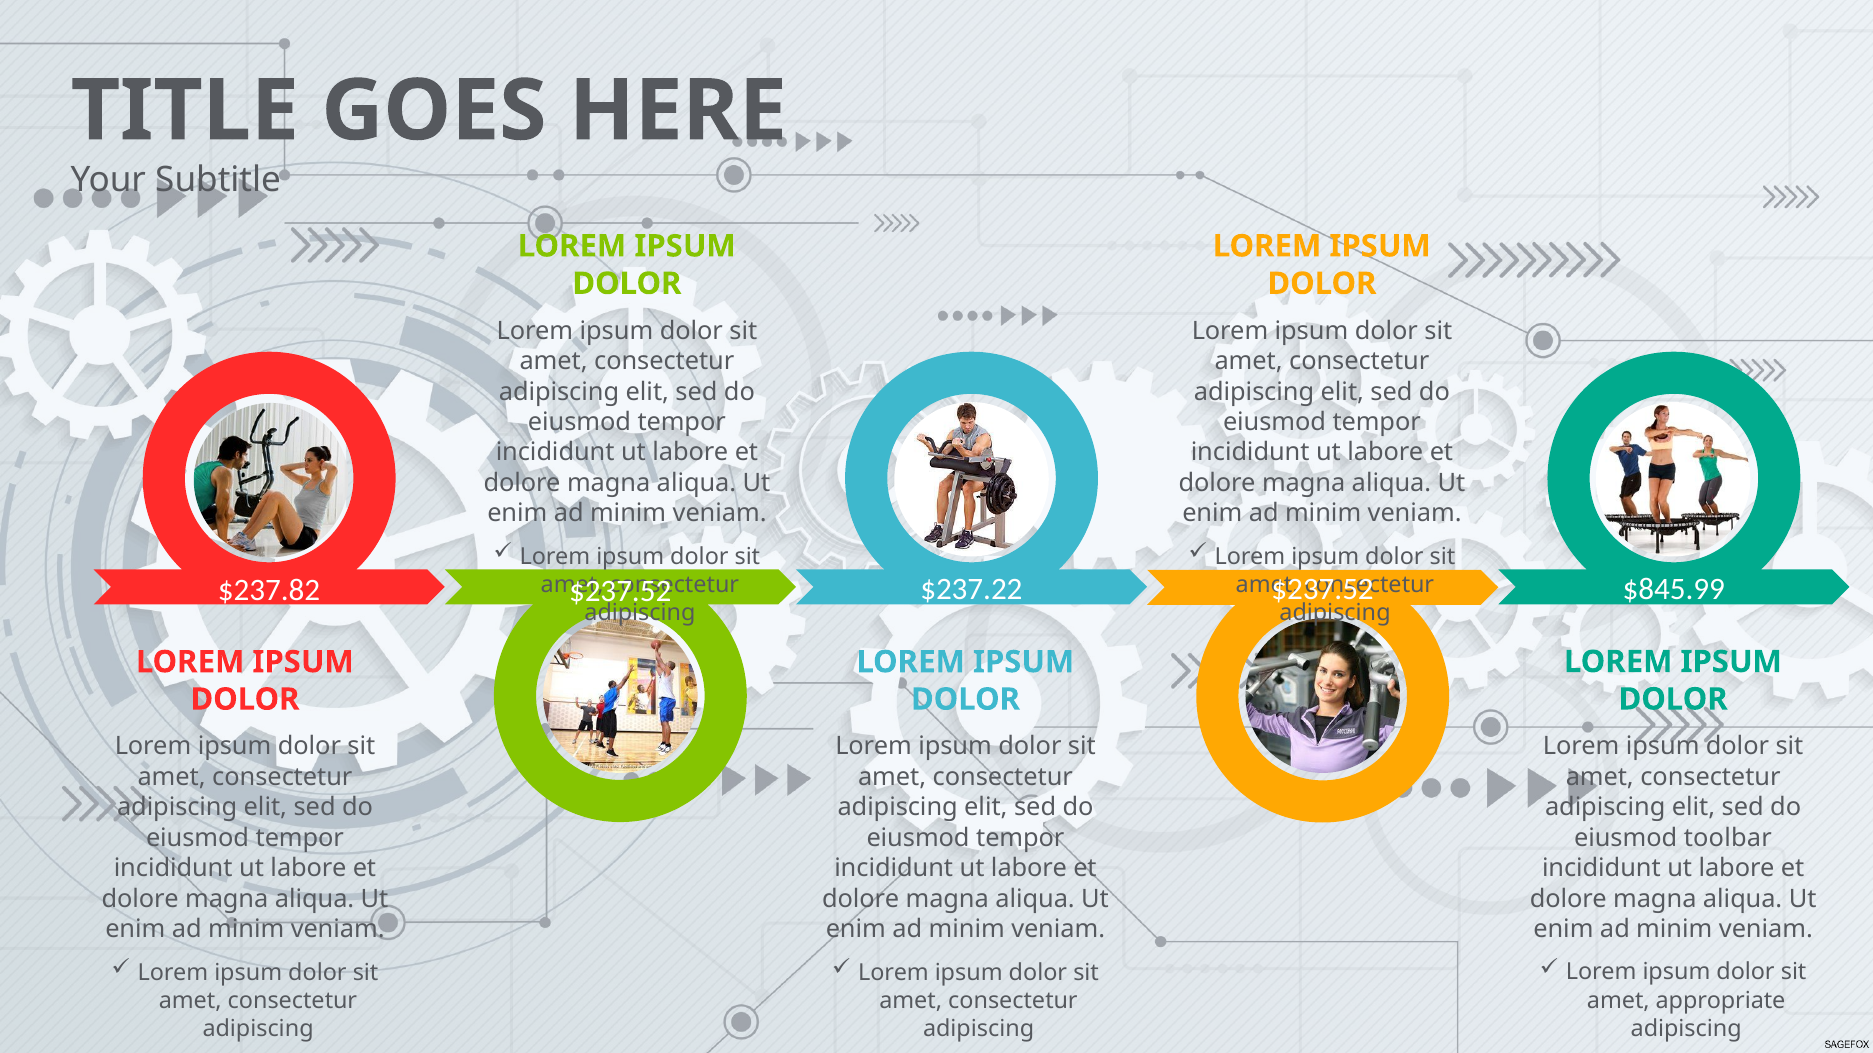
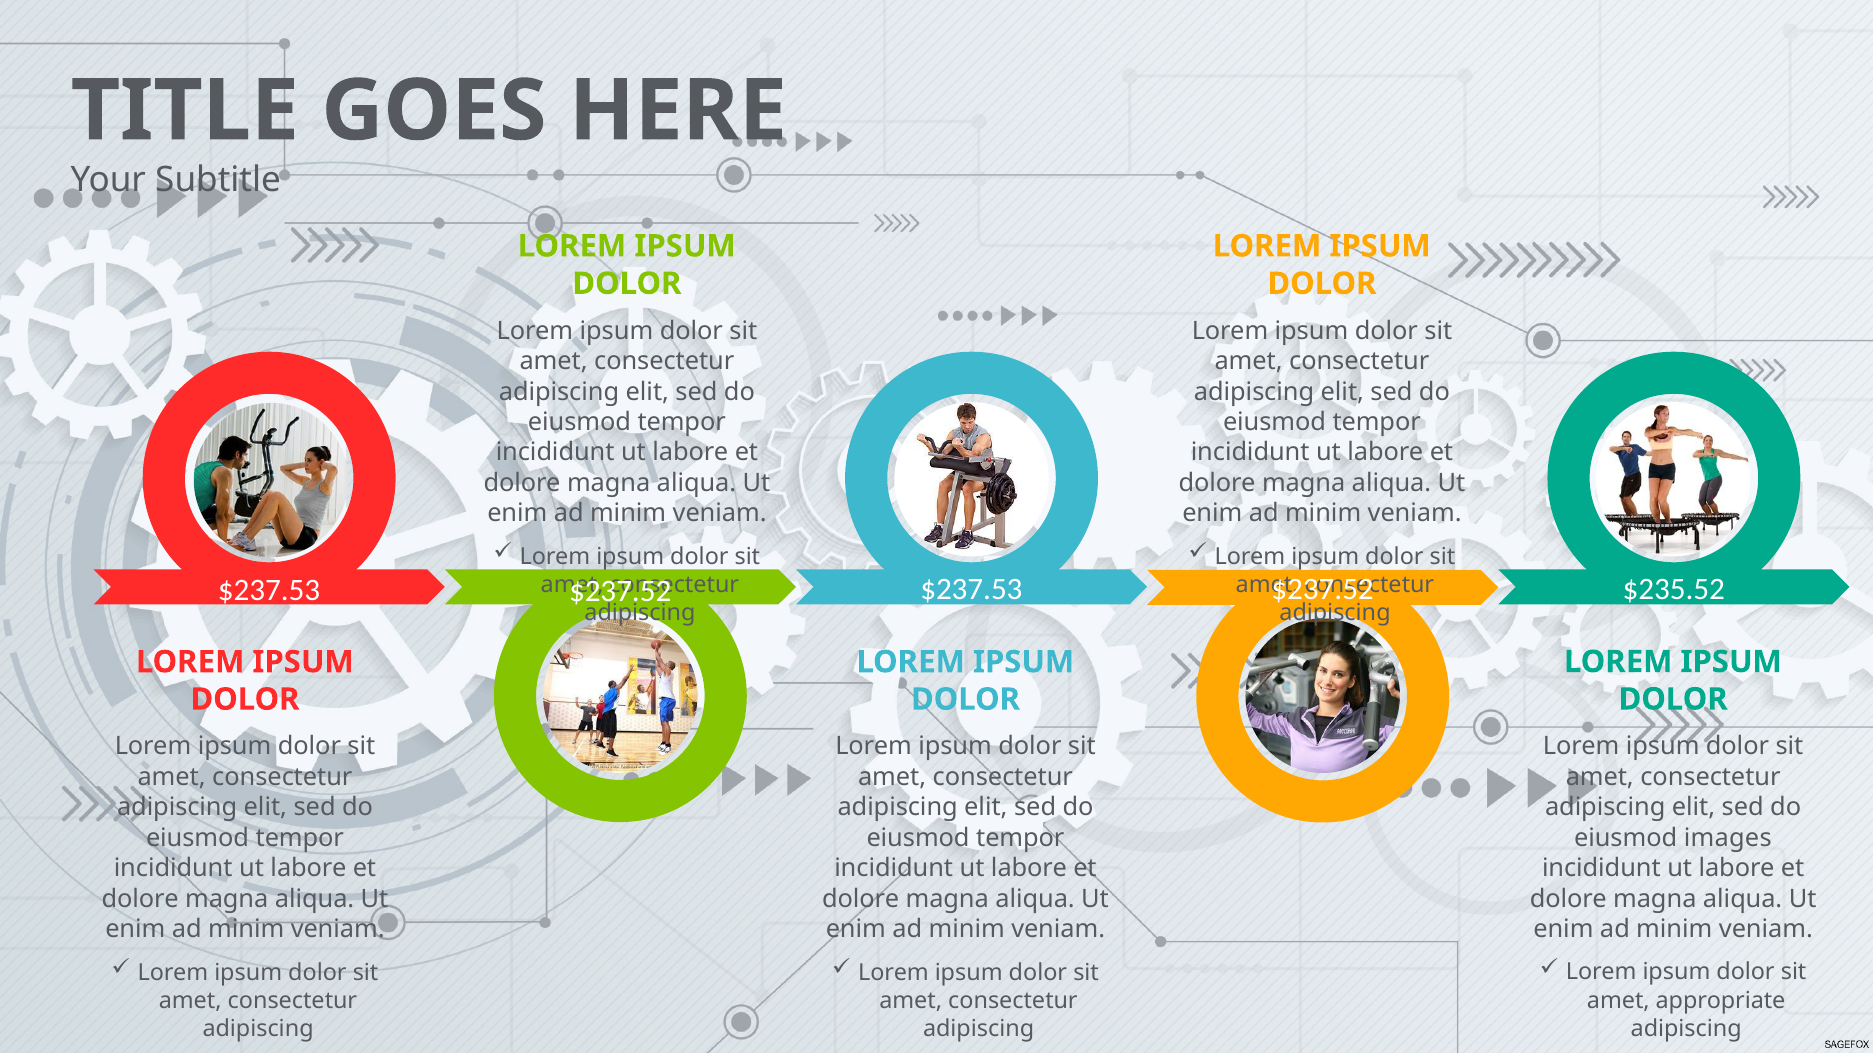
$237.82: $237.82 -> $237.53 (269, 590)
$237.22: $237.22 -> $237.53 (971, 589)
$845.99: $845.99 -> $235.52 (1674, 589)
toolbar: toolbar -> images (1728, 838)
